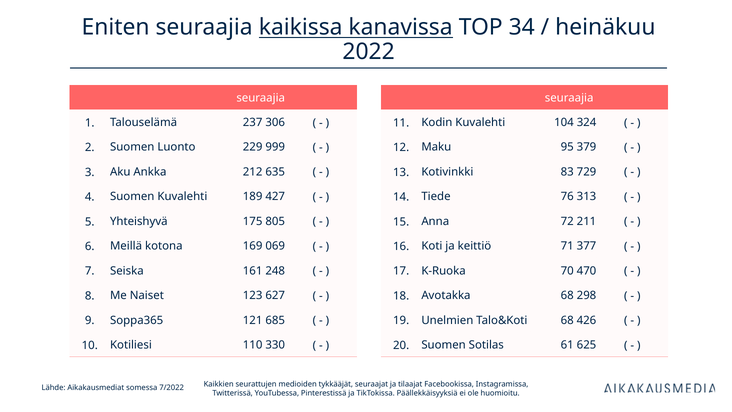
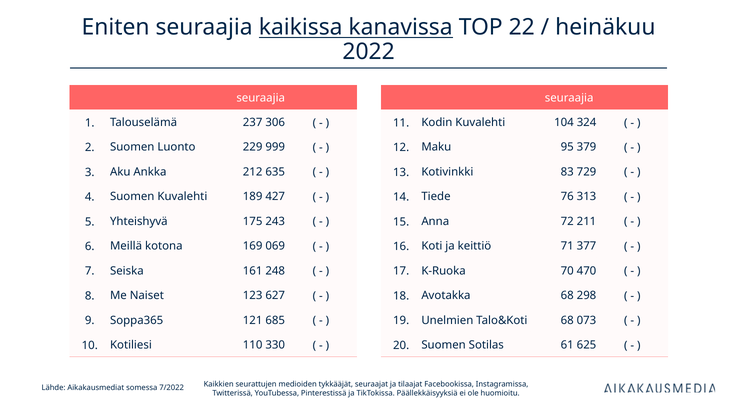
34: 34 -> 22 (522, 27)
805: 805 -> 243 (275, 221)
426: 426 -> 073 (586, 320)
